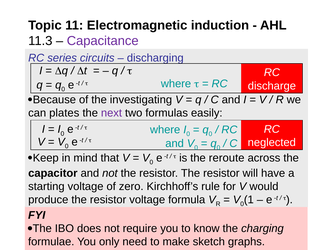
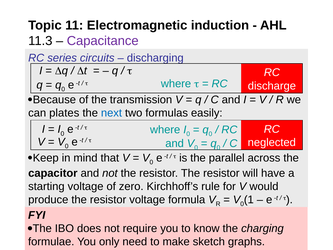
investigating: investigating -> transmission (141, 99)
next colour: purple -> blue (111, 113)
reroute: reroute -> parallel (227, 158)
